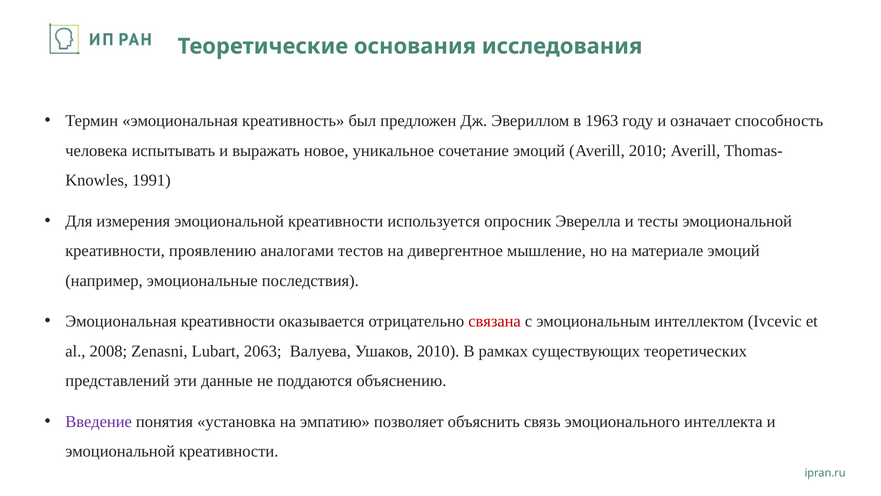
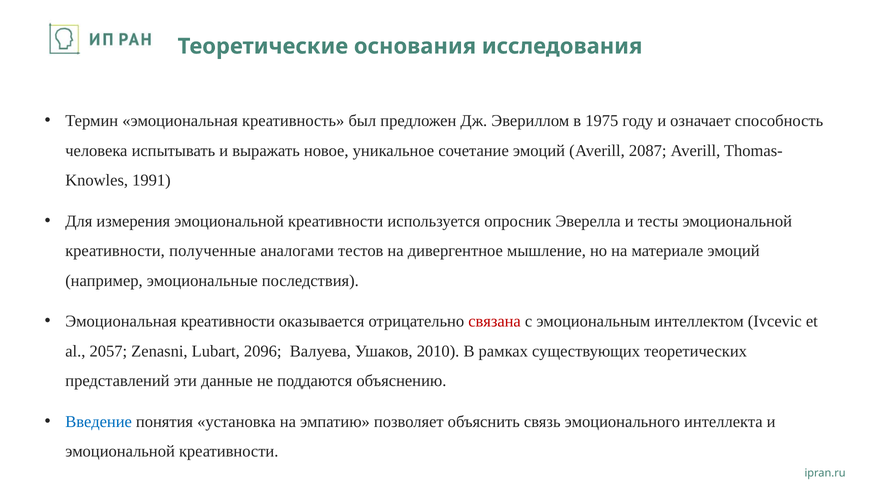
1963: 1963 -> 1975 (602, 121)
Averill 2010: 2010 -> 2087 (648, 150)
проявлению: проявлению -> полученные (213, 251)
2008: 2008 -> 2057 (108, 351)
2063: 2063 -> 2096 (263, 351)
Введение colour: purple -> blue (99, 421)
